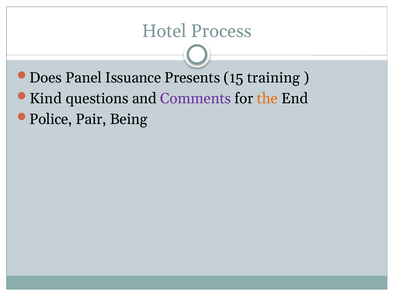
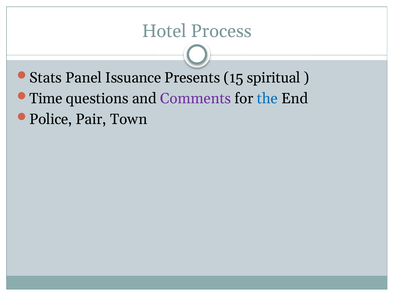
Does: Does -> Stats (46, 78)
training: training -> spiritual (274, 78)
Kind: Kind -> Time (46, 98)
the colour: orange -> blue (267, 98)
Being: Being -> Town (129, 119)
